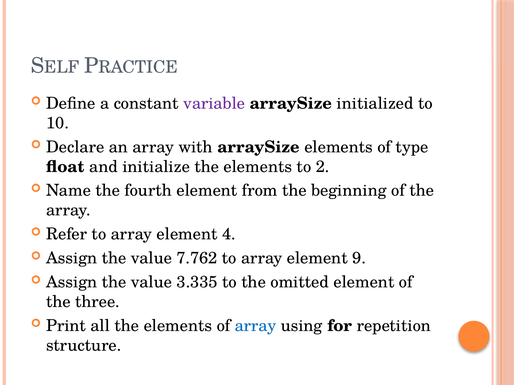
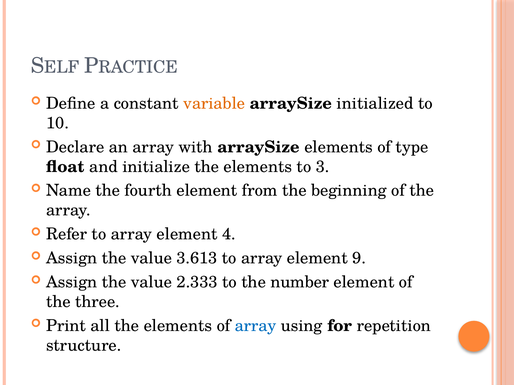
variable colour: purple -> orange (214, 103)
2: 2 -> 3 (323, 167)
7.762: 7.762 -> 3.613 (197, 258)
3.335: 3.335 -> 2.333 (197, 282)
omitted: omitted -> number (300, 282)
